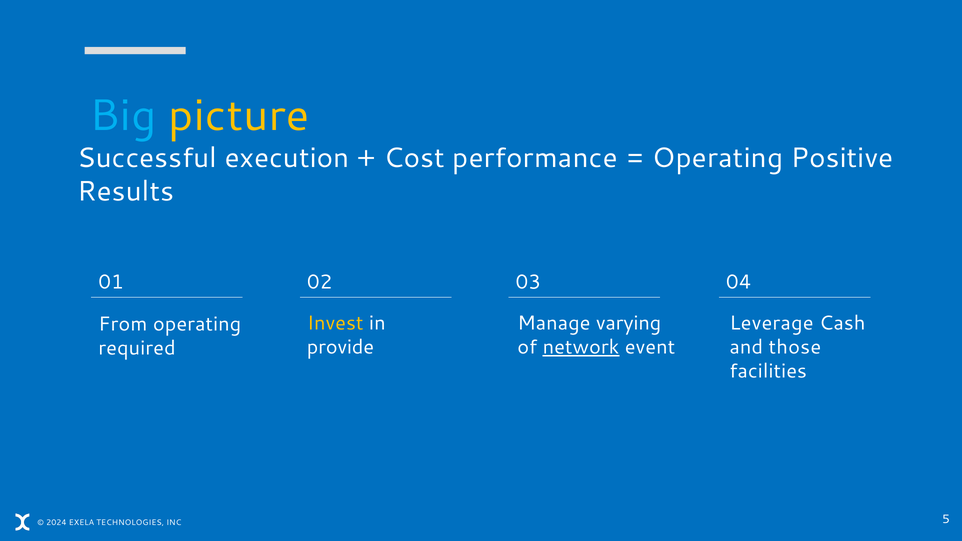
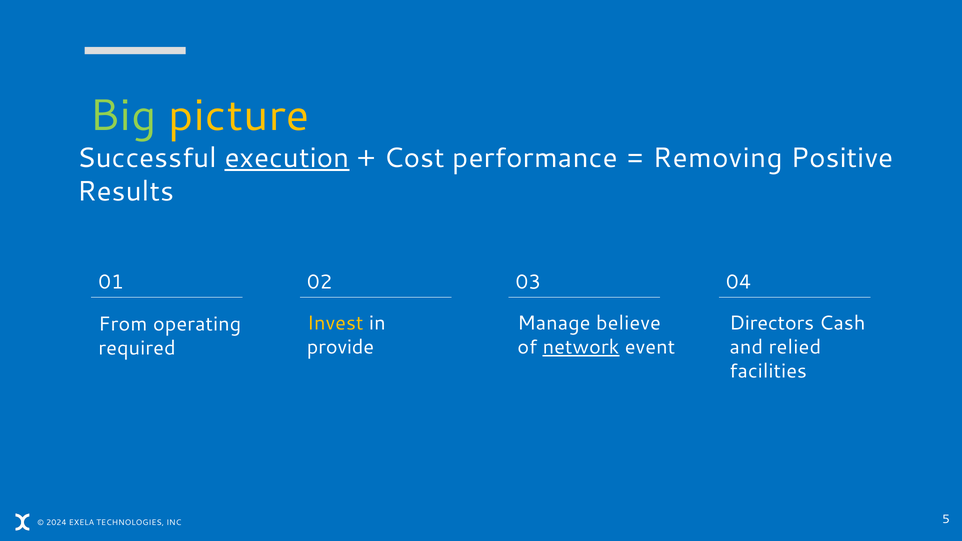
Big colour: light blue -> light green (123, 116)
execution underline: none -> present (287, 158)
Operating: Operating -> Removing (718, 158)
varying: varying -> believe (628, 323)
Leverage: Leverage -> Directors (772, 323)
those: those -> relied (795, 347)
